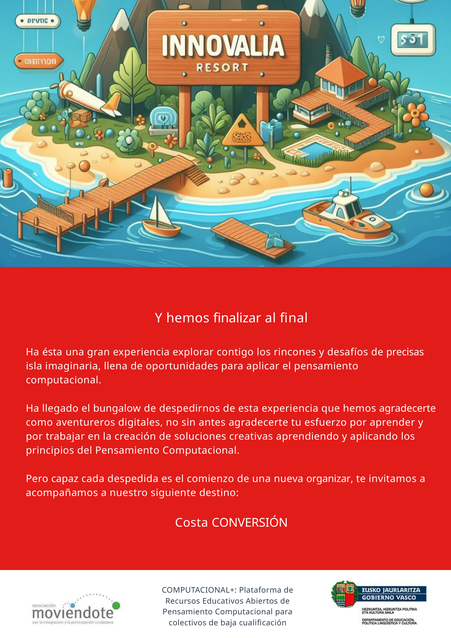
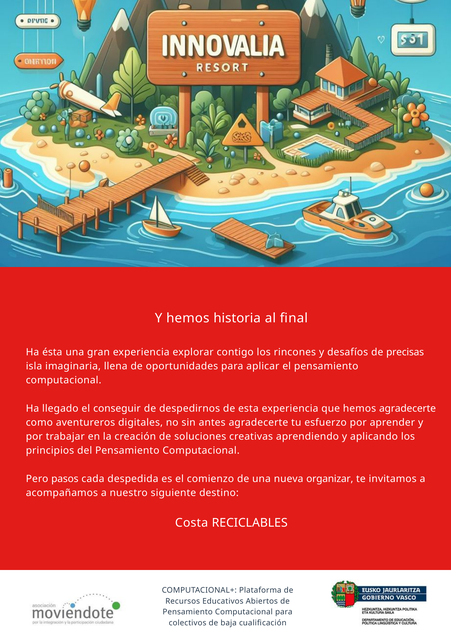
finalizar: finalizar -> historia (237, 318)
bungalow: bungalow -> conseguir (117, 409)
capaz: capaz -> pasos (65, 479)
CONVERSIÓN: CONVERSIÓN -> RECICLABLES (250, 523)
